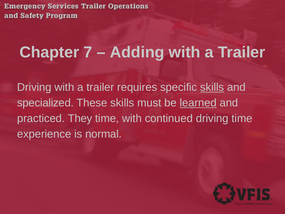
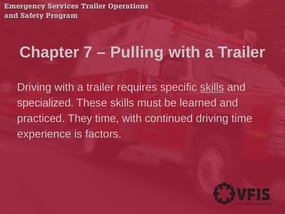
Adding: Adding -> Pulling (137, 52)
learned underline: present -> none (198, 103)
normal: normal -> factors (103, 134)
